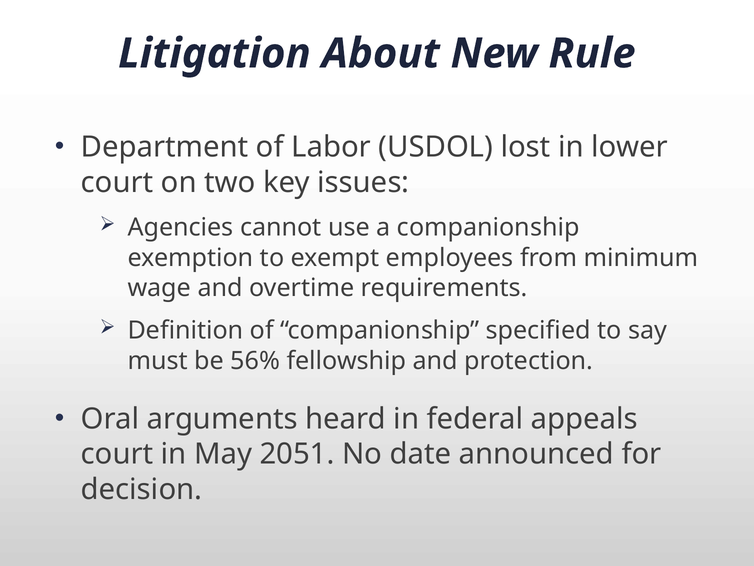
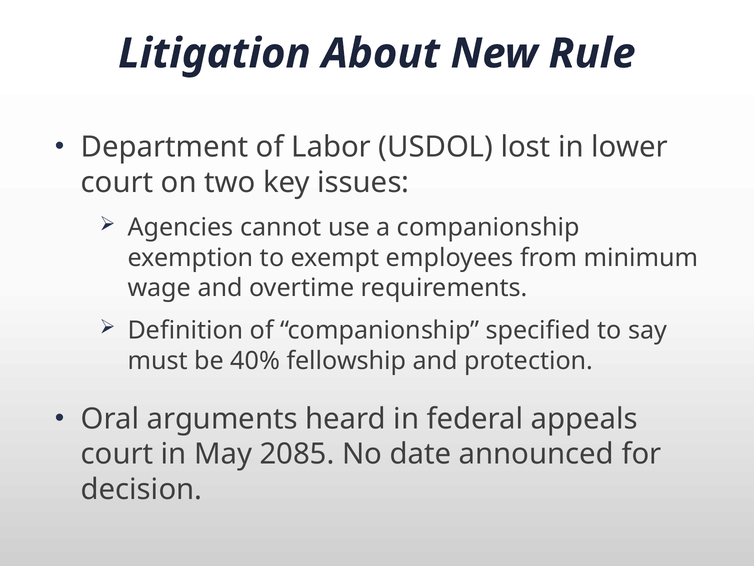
56%: 56% -> 40% (255, 361)
2051: 2051 -> 2085 (297, 454)
